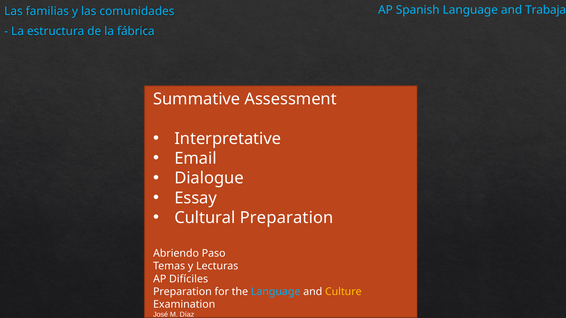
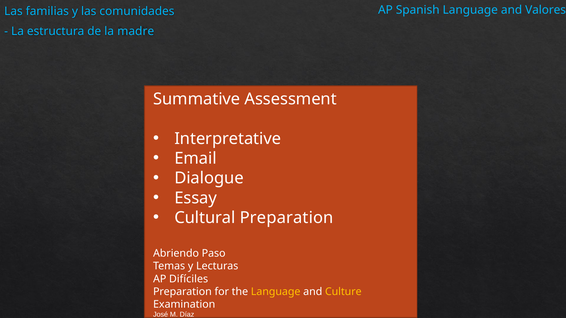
Trabaja: Trabaja -> Valores (546, 10)
fábrica: fábrica -> madre (136, 31)
Language colour: light blue -> yellow (276, 292)
